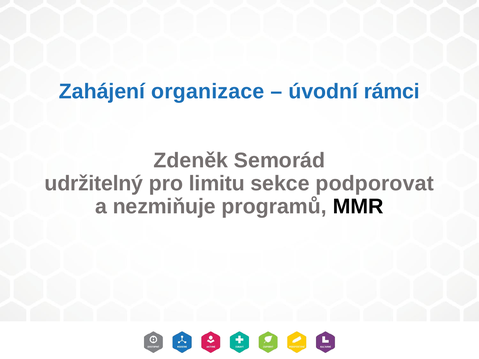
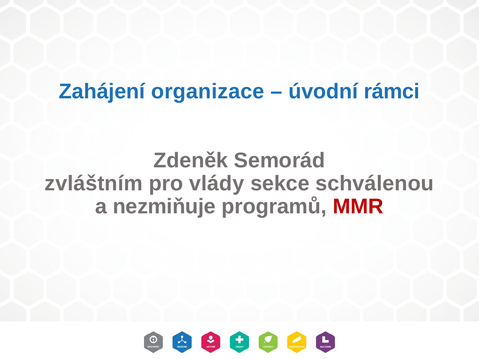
udržitelný: udržitelný -> zvláštním (94, 184)
limitu: limitu -> vlády (217, 184)
podporovat: podporovat -> schválenou (375, 184)
MMR colour: black -> red (358, 207)
